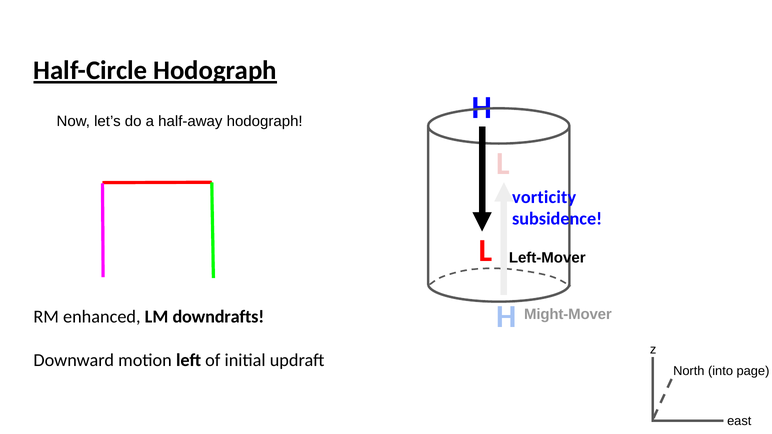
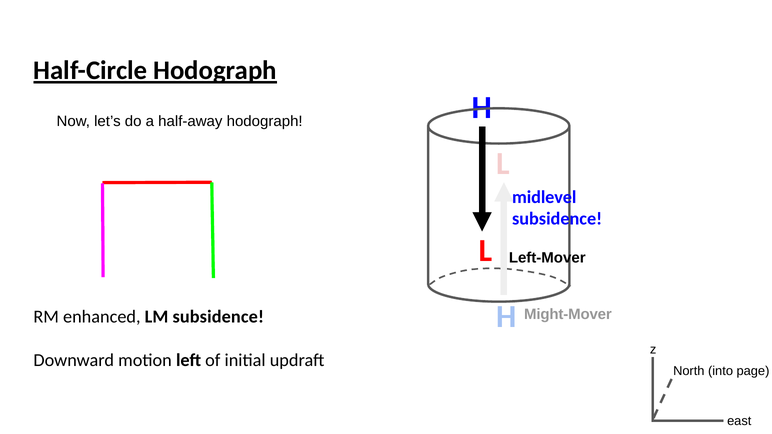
vorticity: vorticity -> midlevel (544, 197)
LM downdrafts: downdrafts -> subsidence (218, 317)
